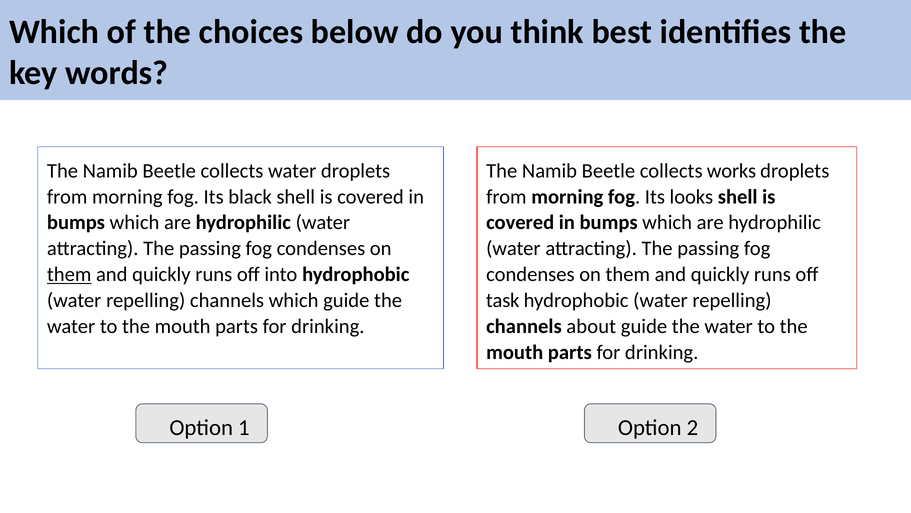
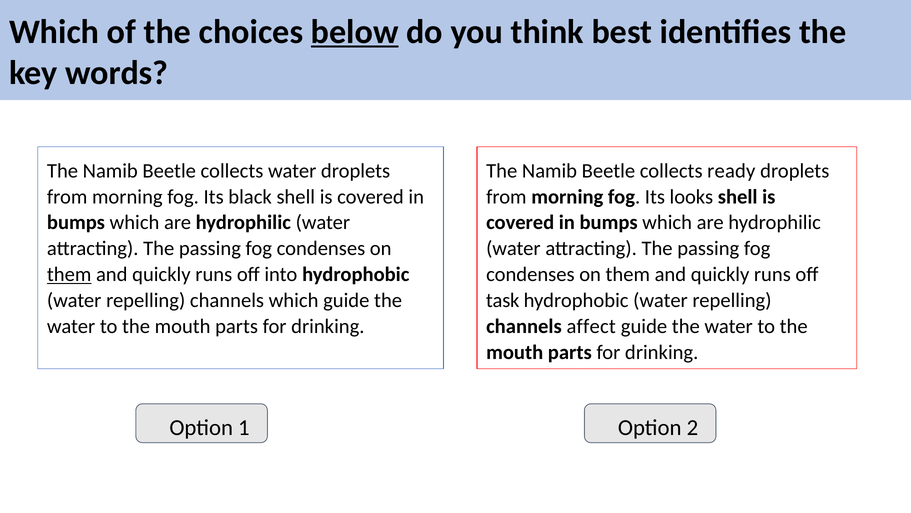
below underline: none -> present (355, 32)
works: works -> ready (731, 171)
about: about -> affect (591, 326)
